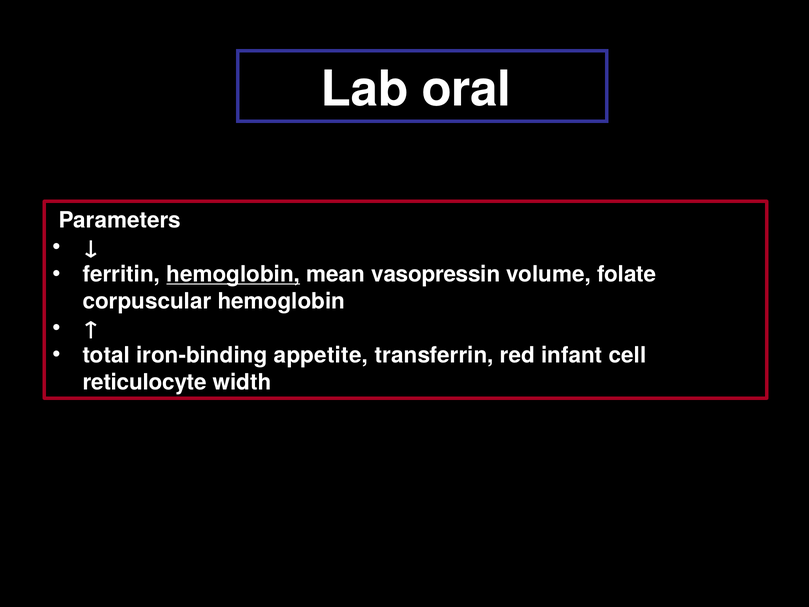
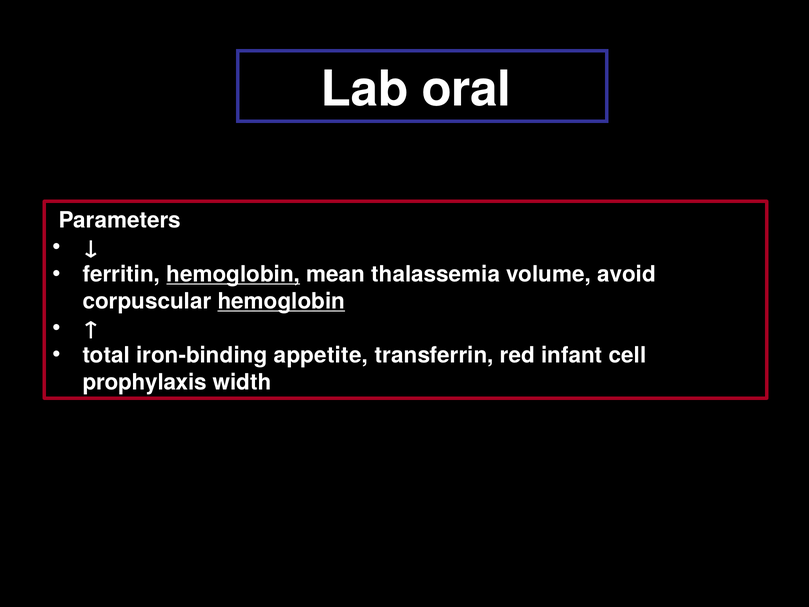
vasopressin: vasopressin -> thalassemia (436, 274)
folate: folate -> avoid (627, 274)
hemoglobin underline: none -> present (281, 301)
reticulocyte: reticulocyte -> prophylaxis (145, 382)
